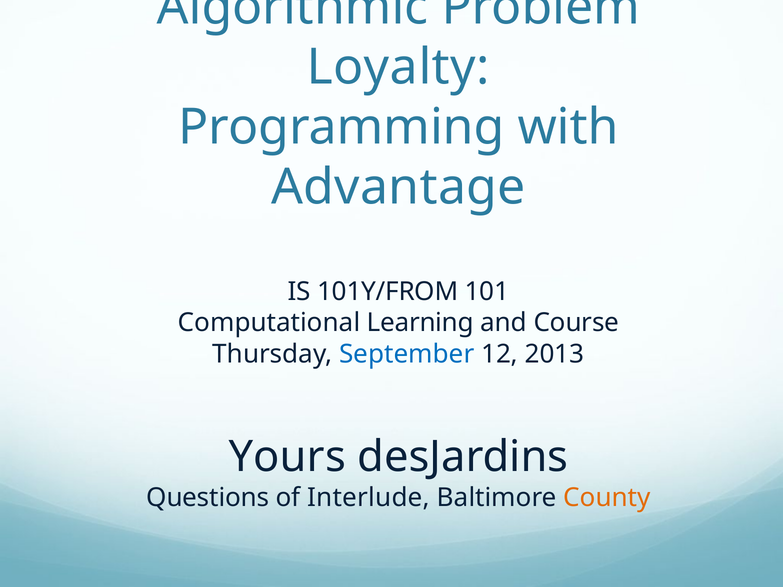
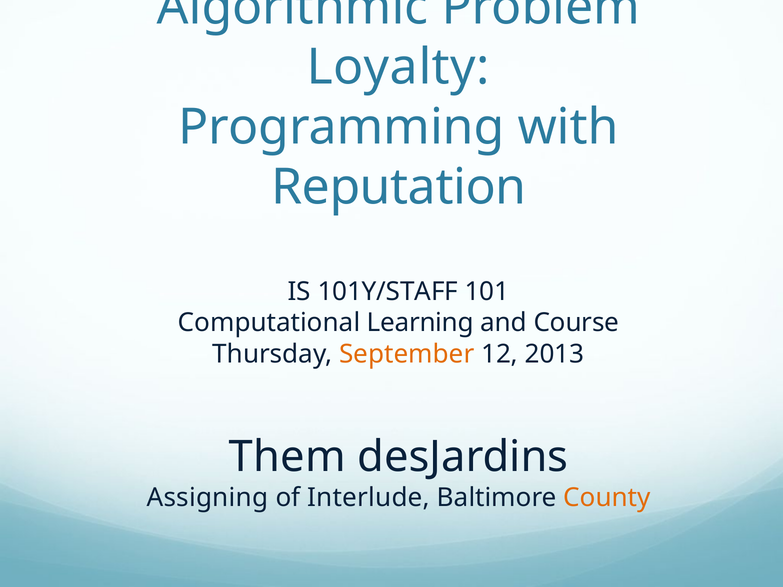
Advantage: Advantage -> Reputation (399, 187)
101Y/FROM: 101Y/FROM -> 101Y/STAFF (388, 292)
September colour: blue -> orange (407, 354)
Yours: Yours -> Them (287, 457)
Questions: Questions -> Assigning (207, 498)
